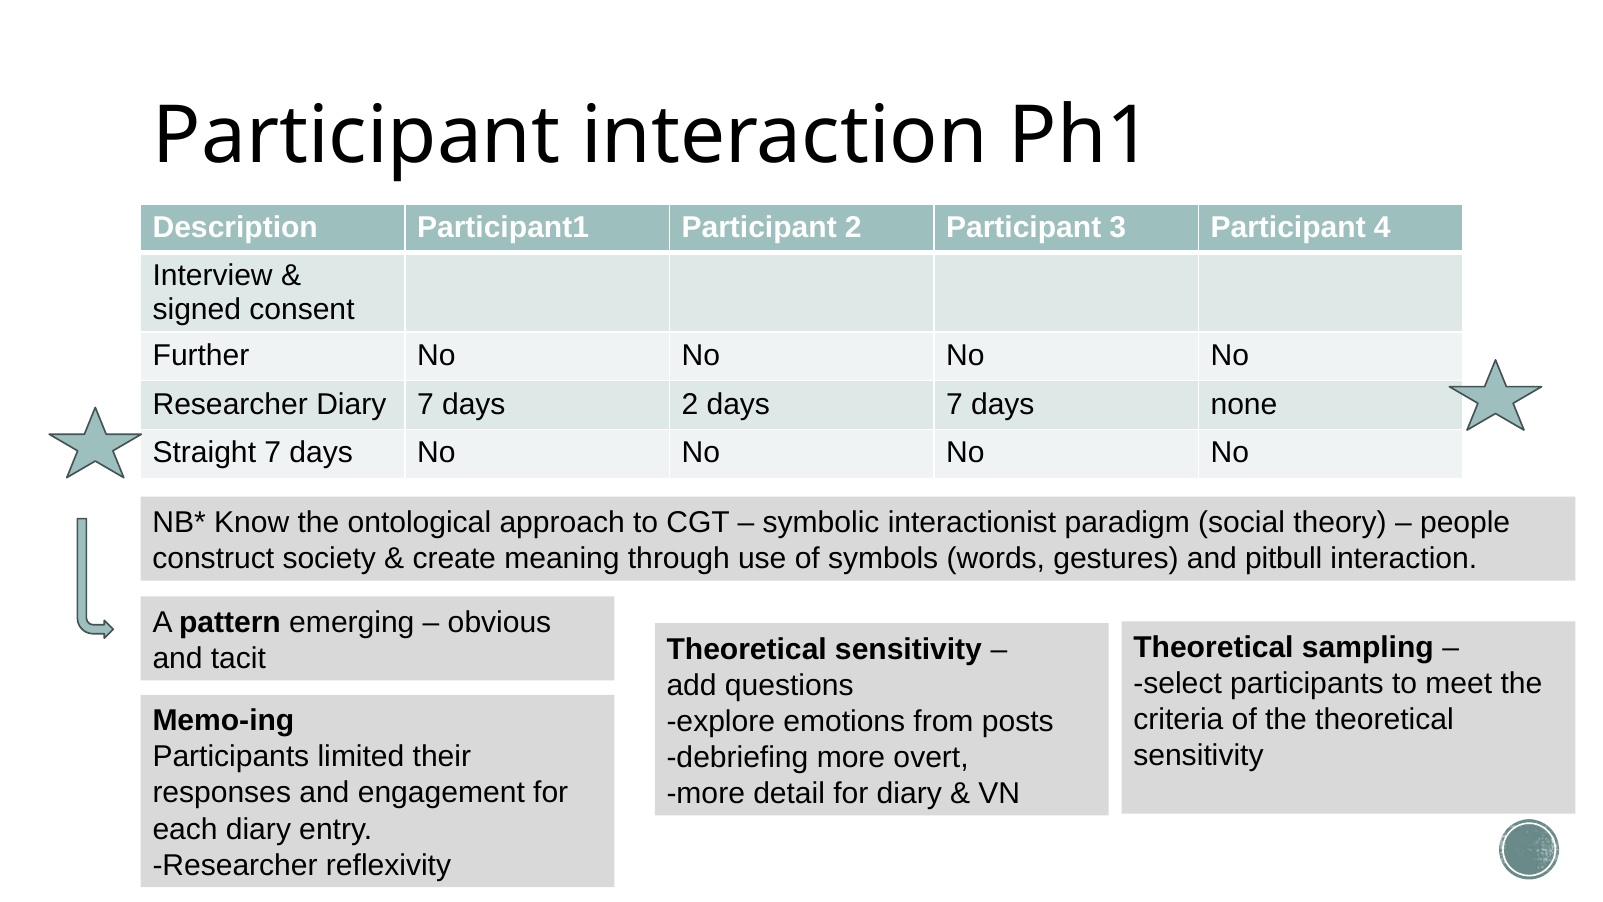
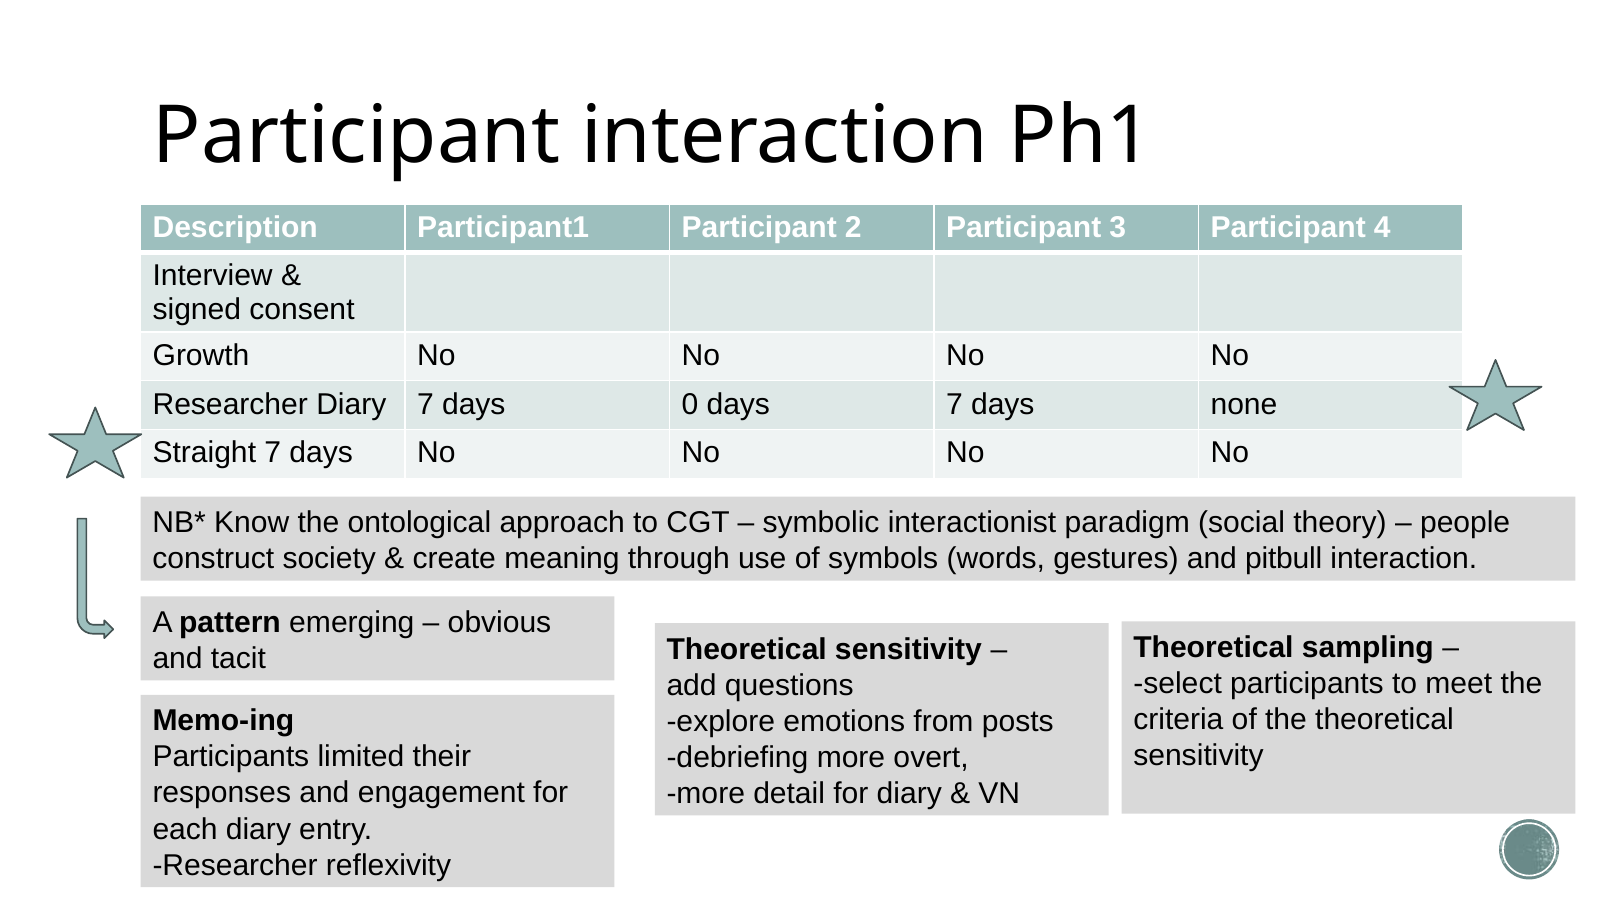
Further: Further -> Growth (201, 355)
days 2: 2 -> 0 (690, 404)
